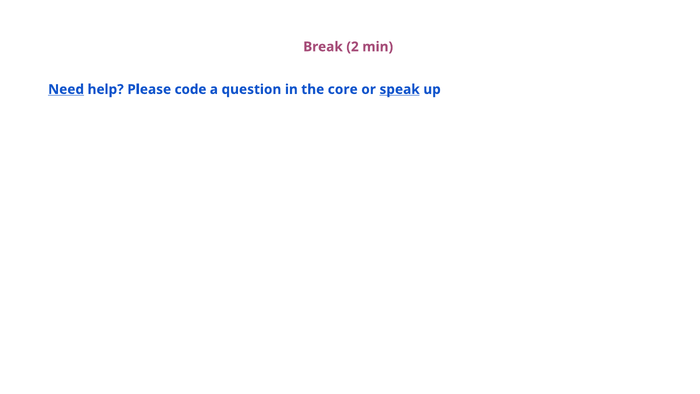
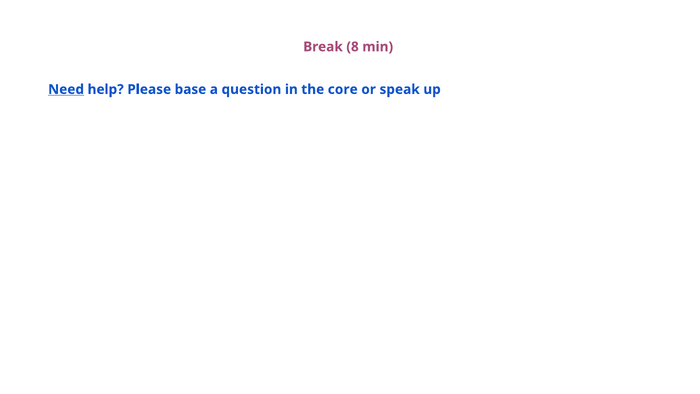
2: 2 -> 8 (353, 47)
code: code -> base (190, 89)
speak underline: present -> none (400, 89)
